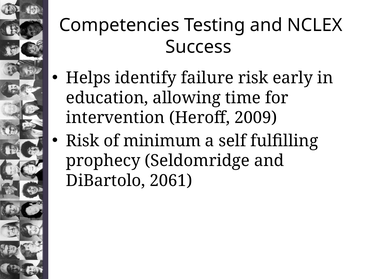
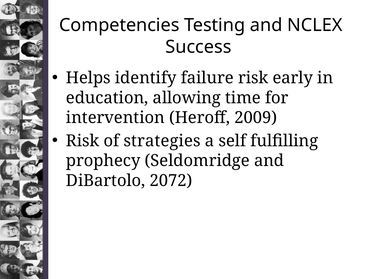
minimum: minimum -> strategies (162, 141)
2061: 2061 -> 2072 (171, 181)
